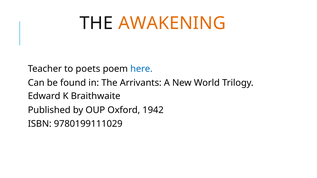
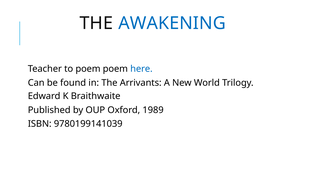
AWAKENING colour: orange -> blue (172, 23)
to poets: poets -> poem (88, 69)
1942: 1942 -> 1989 (153, 110)
9780199111029: 9780199111029 -> 9780199141039 (88, 124)
